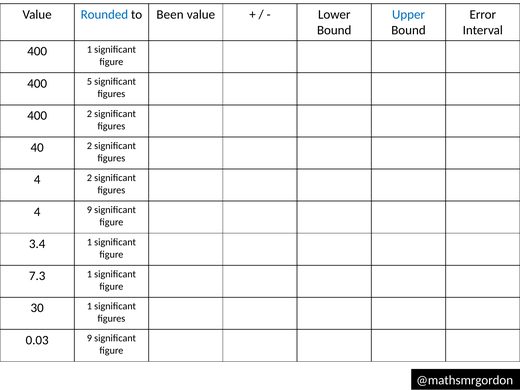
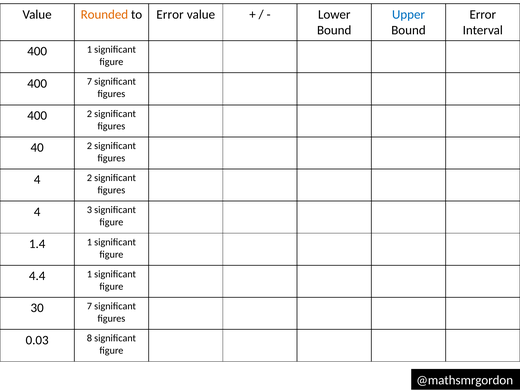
Rounded colour: blue -> orange (104, 14)
to Been: Been -> Error (170, 14)
400 5: 5 -> 7 (89, 82)
4 9: 9 -> 3 (89, 210)
3.4: 3.4 -> 1.4 (37, 244)
7.3: 7.3 -> 4.4 (37, 276)
30 1: 1 -> 7 (89, 306)
0.03 9: 9 -> 8 (89, 338)
